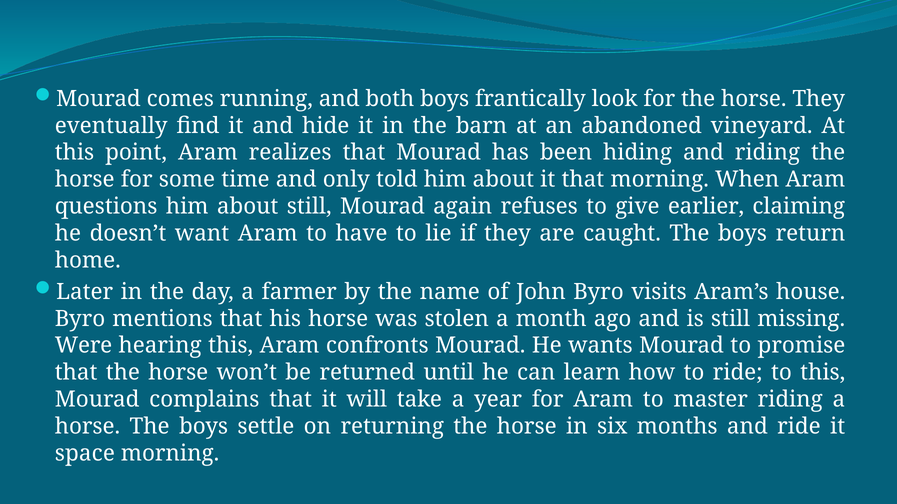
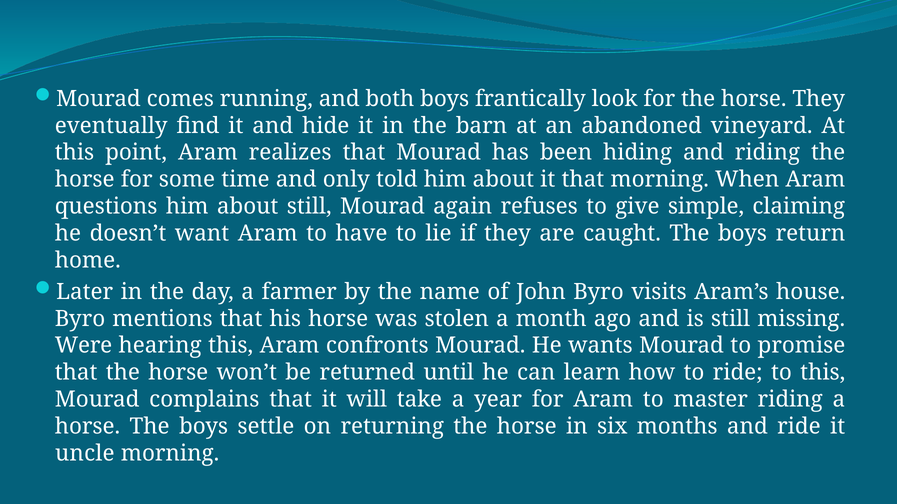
earlier: earlier -> simple (706, 207)
space: space -> uncle (85, 454)
